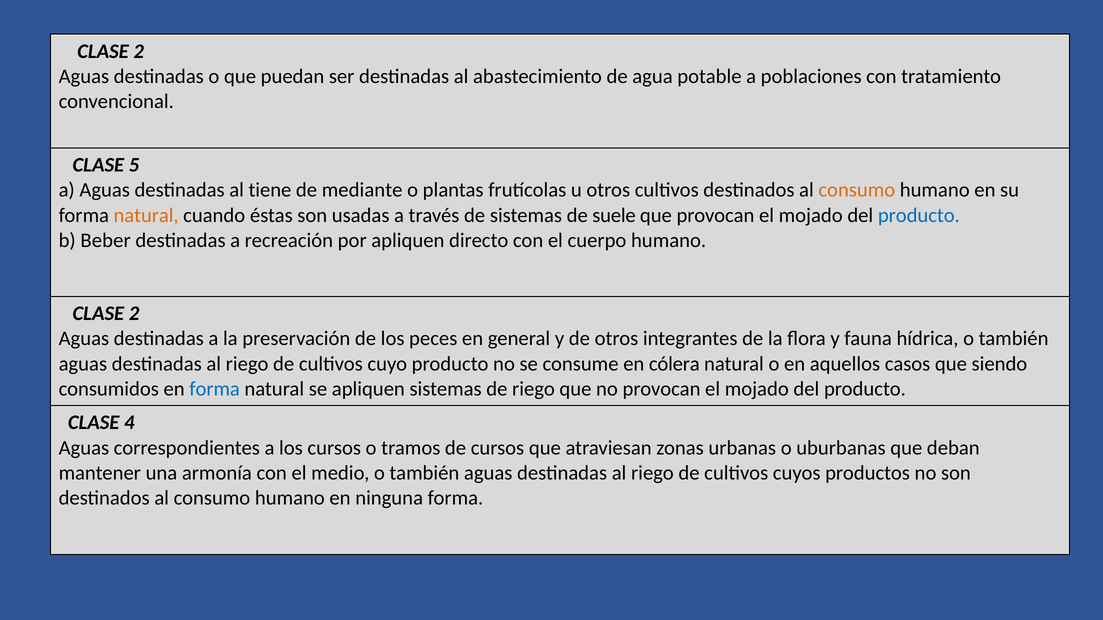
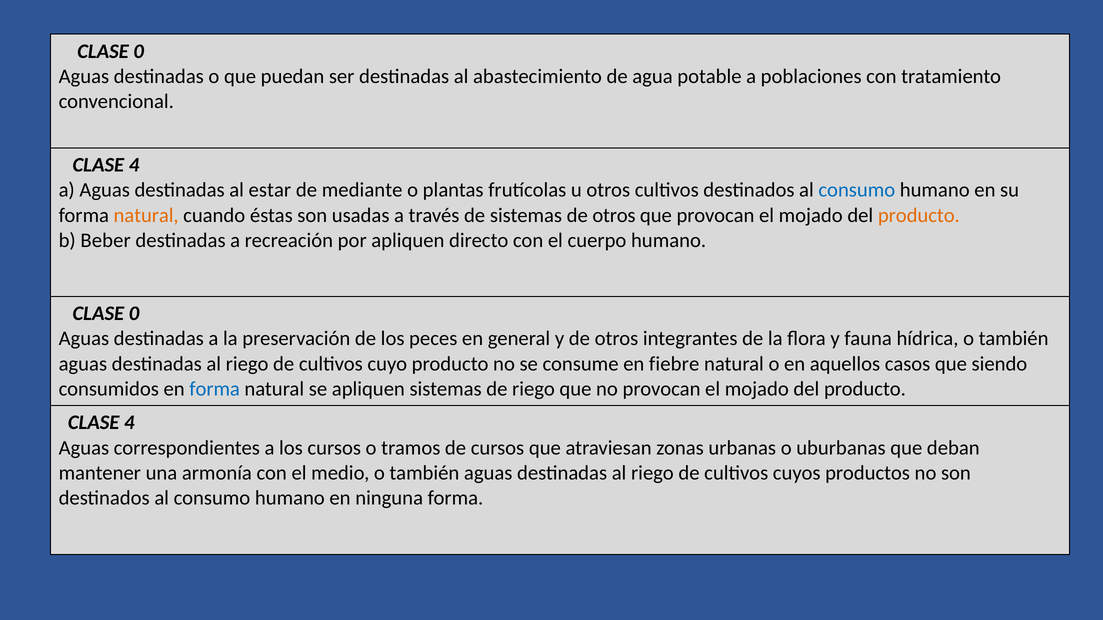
2: 2 -> 0 (139, 51)
5: 5 -> 4 (134, 165)
tiene: tiene -> estar (270, 190)
consumo colour: orange -> blue (857, 190)
sistemas de suele: suele -> otros (614, 215)
producto colour: blue -> orange (919, 215)
2: 2 -> 0 (134, 313)
cólera: cólera -> fiebre (674, 364)
